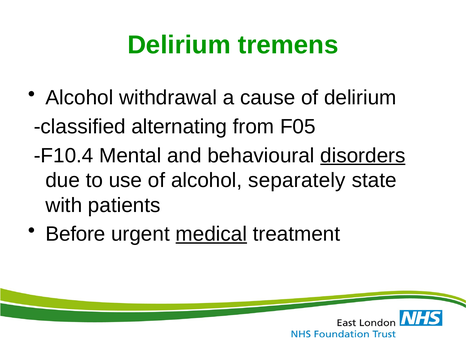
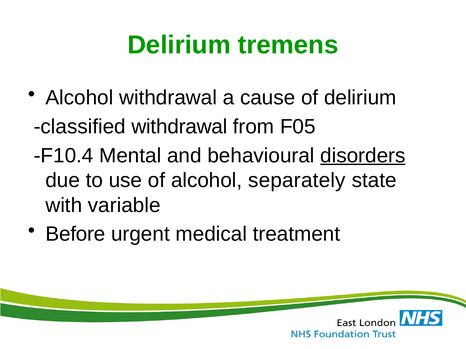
classified alternating: alternating -> withdrawal (179, 127)
patients: patients -> variable (124, 205)
medical underline: present -> none (211, 234)
